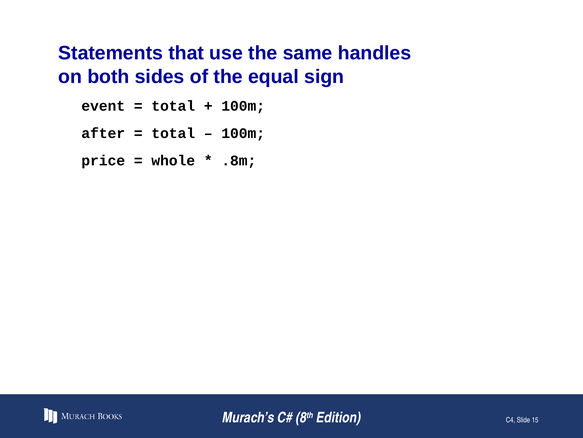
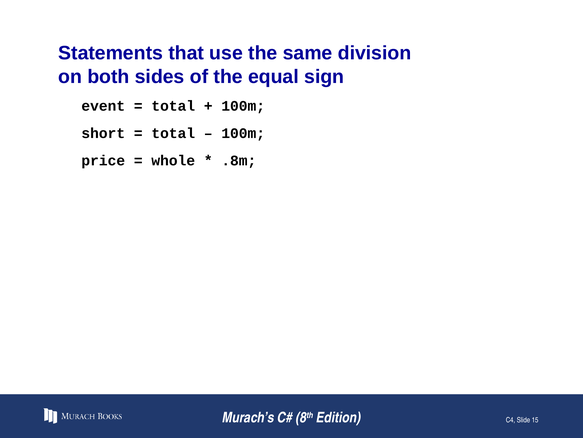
handles: handles -> division (375, 53)
after: after -> short (103, 133)
